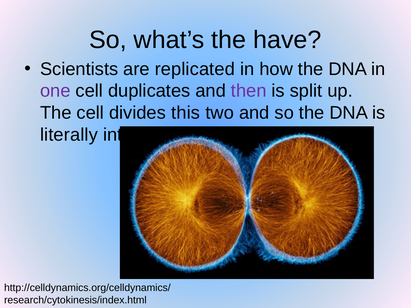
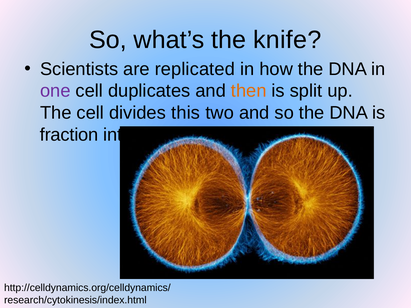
have: have -> knife (287, 40)
then colour: purple -> orange (249, 91)
literally: literally -> fraction (69, 135)
